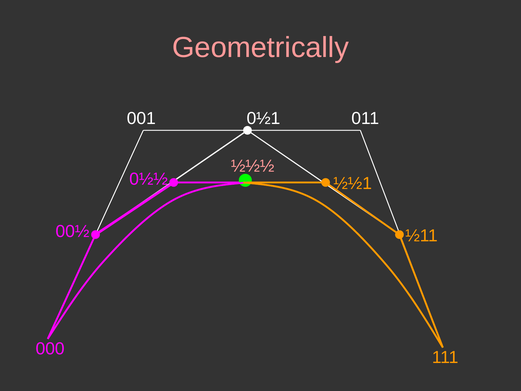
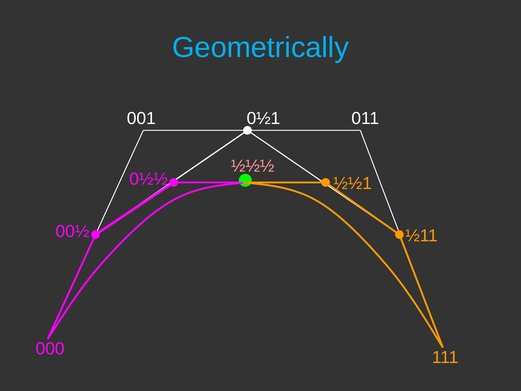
Geometrically colour: pink -> light blue (260, 48)
